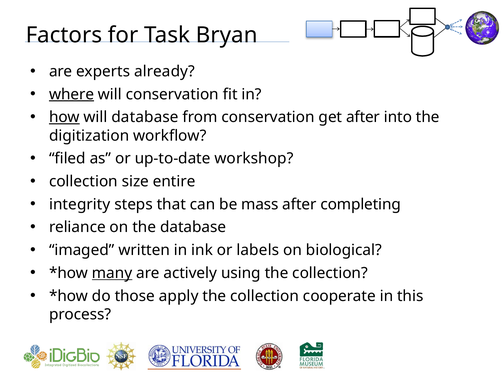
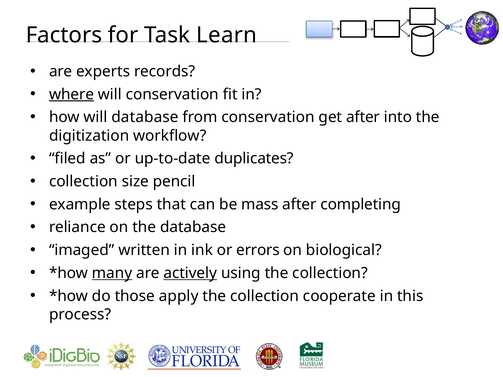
Bryan: Bryan -> Learn (227, 35)
already: already -> records (165, 71)
how underline: present -> none (64, 117)
workshop: workshop -> duplicates (254, 159)
entire: entire -> pencil (174, 182)
integrity: integrity -> example (80, 204)
labels: labels -> errors (258, 250)
actively underline: none -> present (190, 273)
